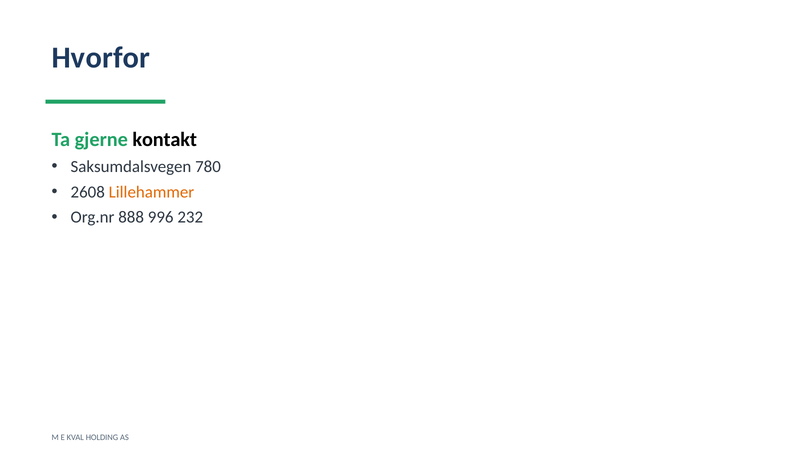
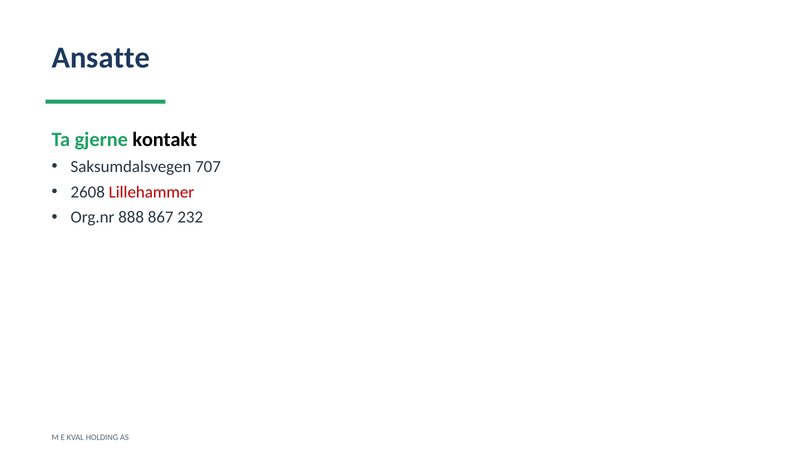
Hvorfor: Hvorfor -> Ansatte (101, 58)
780: 780 -> 707 (208, 167)
Lillehammer colour: orange -> red (151, 192)
996: 996 -> 867 (161, 217)
